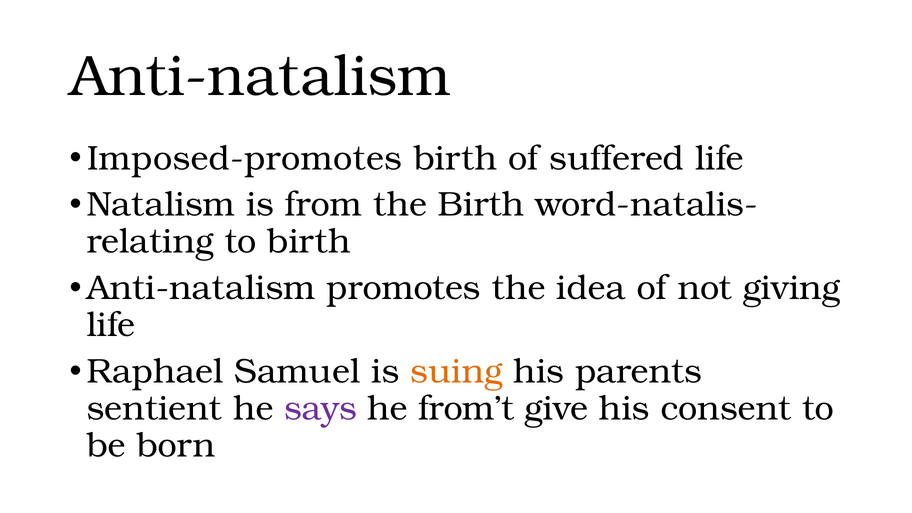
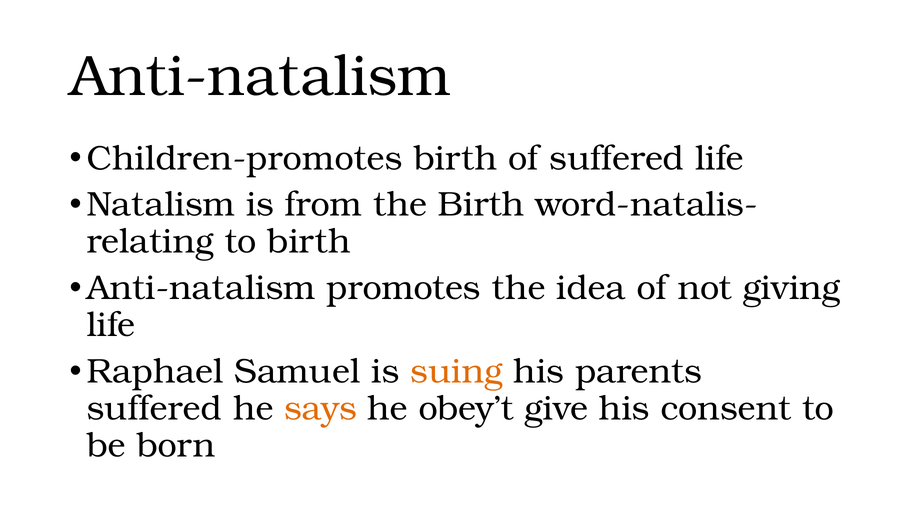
Imposed-promotes: Imposed-promotes -> Children-promotes (245, 158)
sentient: sentient -> suffered (154, 408)
says colour: purple -> orange (321, 408)
from’t: from’t -> obey’t (466, 408)
